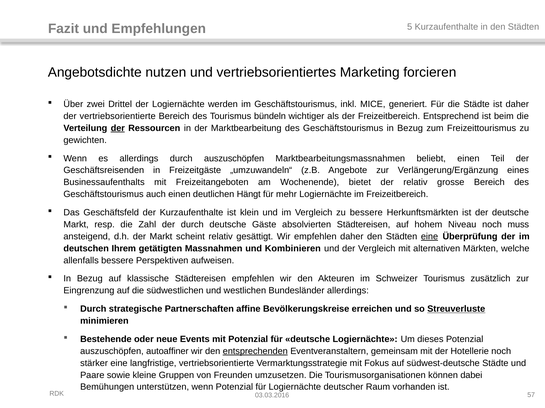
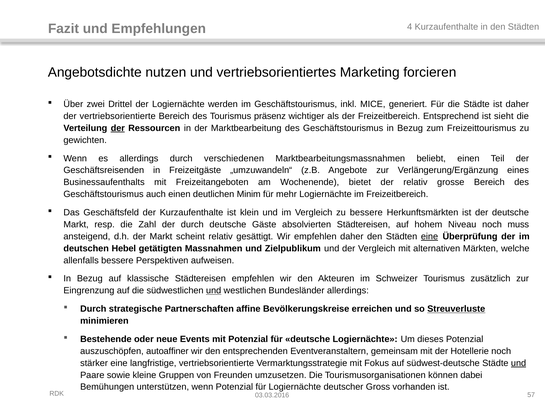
5: 5 -> 4 (410, 27)
bündeln: bündeln -> präsenz (270, 116)
beim: beim -> sieht (504, 116)
durch auszuschöpfen: auszuschöpfen -> verschiedenen (234, 159)
Hängt: Hängt -> Minim (249, 195)
Ihrem: Ihrem -> Hebel (124, 249)
Kombinieren: Kombinieren -> Zielpublikum (293, 249)
und underline: none -> present (214, 291)
entsprechenden underline: present -> none (255, 352)
und underline: none -> present (519, 364)
Raum: Raum -> Gross (378, 388)
